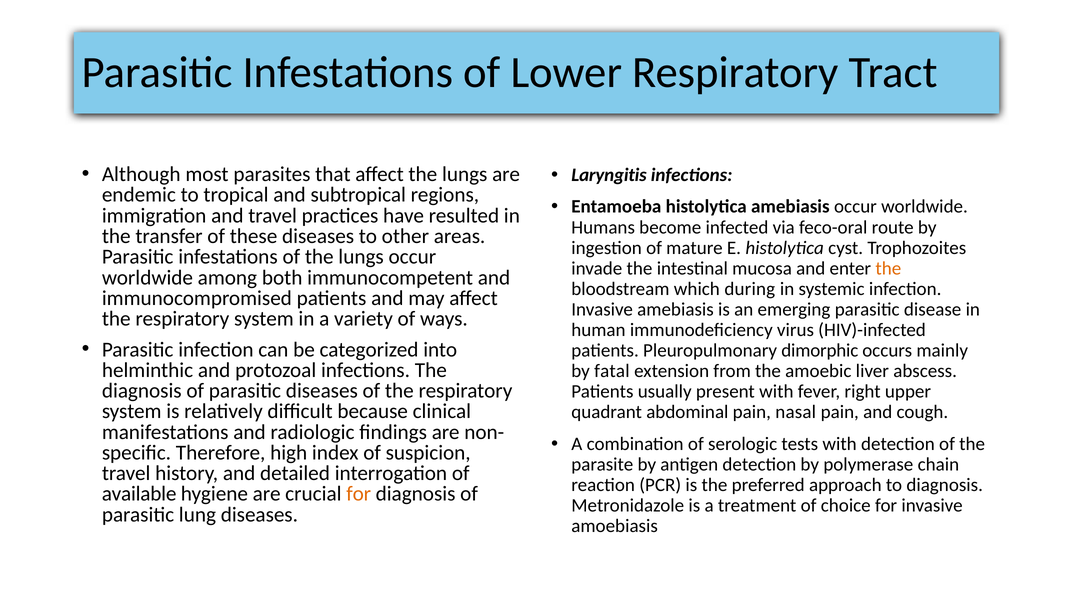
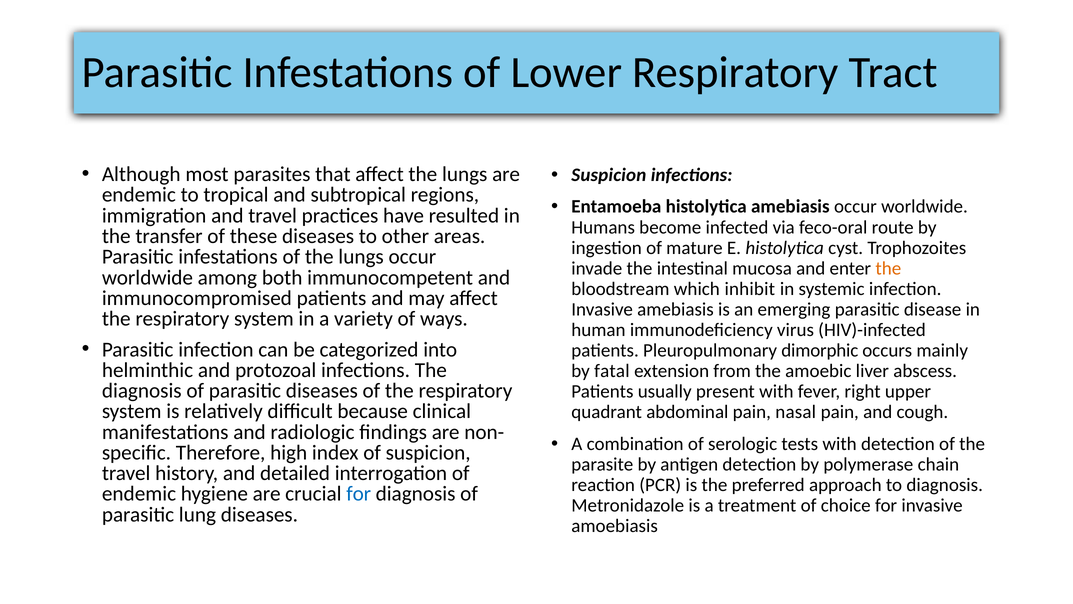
Laryngitis: Laryngitis -> Suspicion (609, 175)
during: during -> inhibit (750, 289)
available: available -> endemic (139, 494)
for colour: orange -> blue (359, 494)
